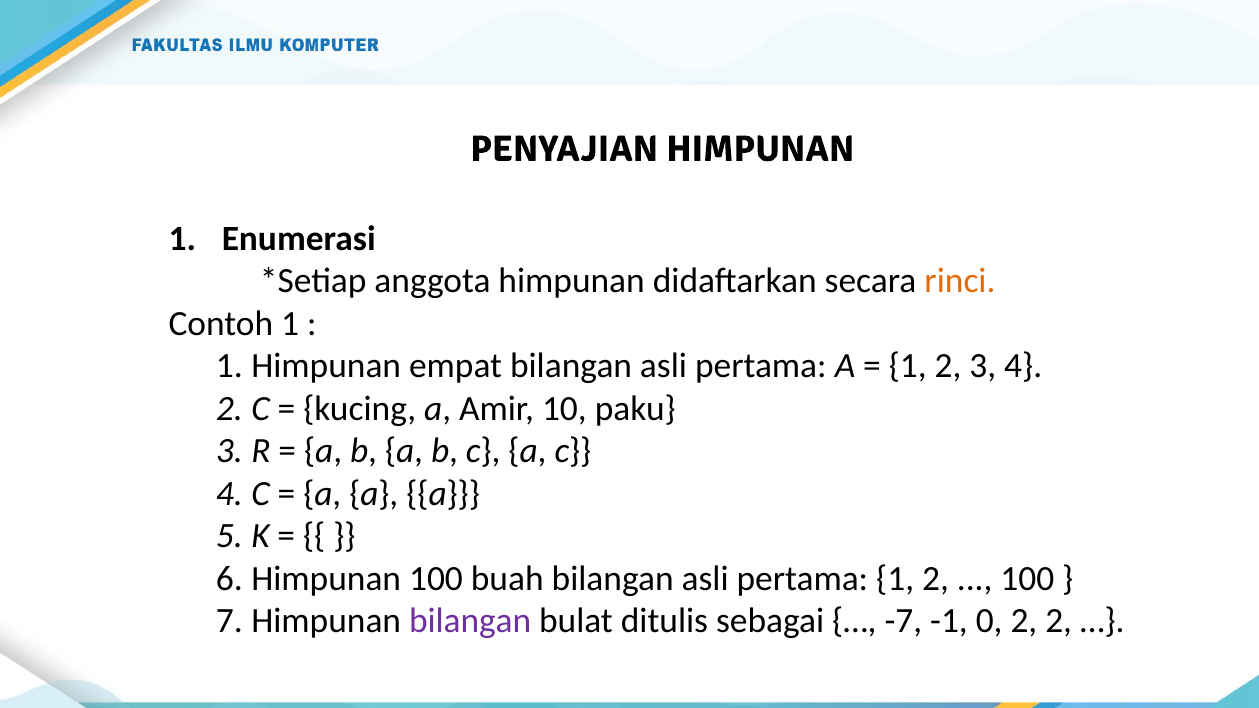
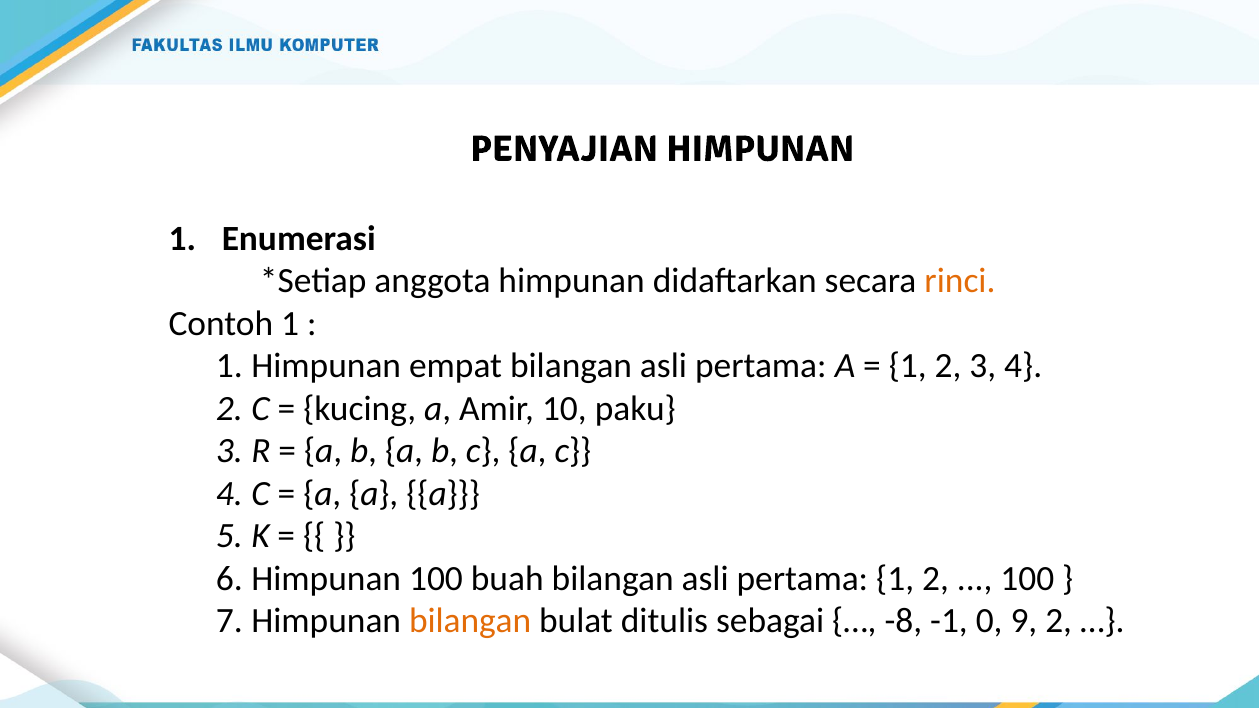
bilangan colour: purple -> orange (470, 621)
-7: -7 -> -8 (903, 621)
0 2: 2 -> 9 (1024, 621)
